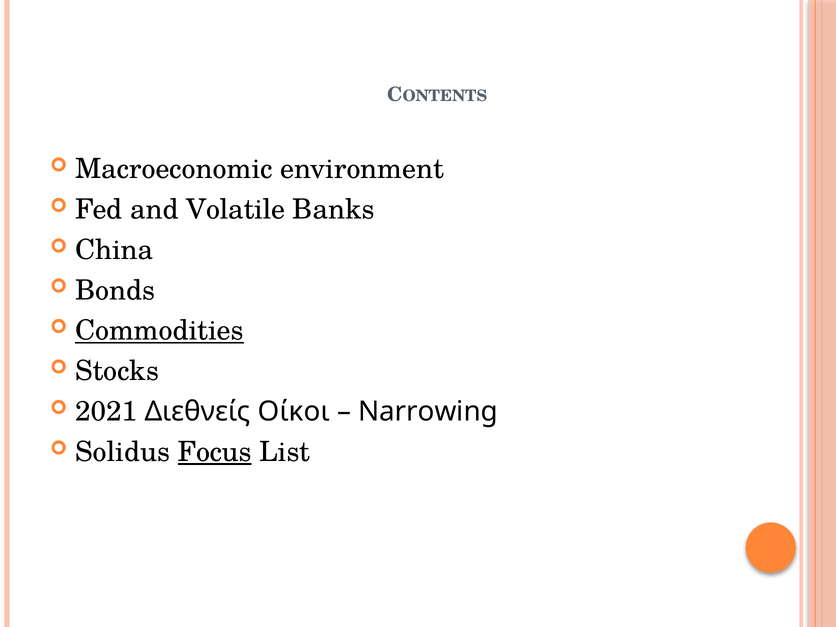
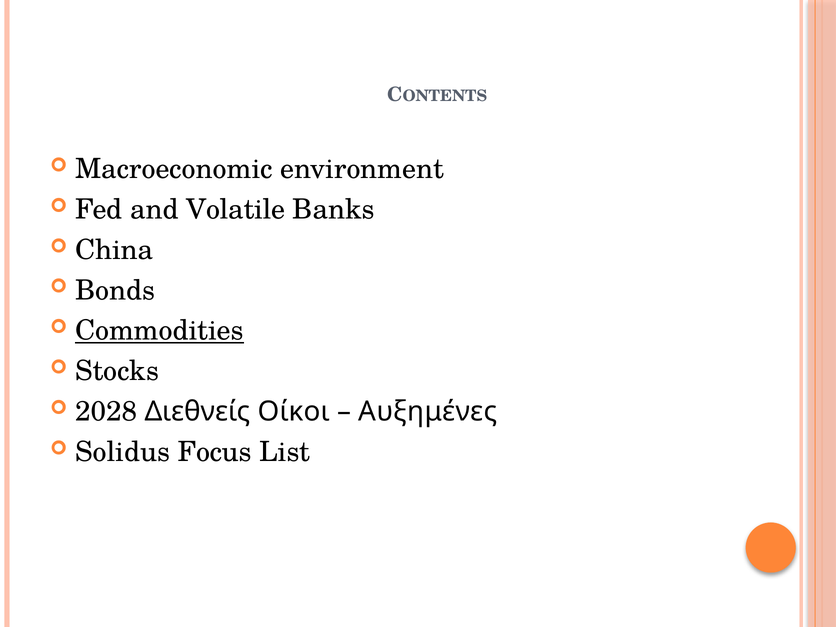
2021: 2021 -> 2028 (106, 412)
Narrowing: Narrowing -> Αυξημένες (428, 412)
Focus underline: present -> none (215, 452)
